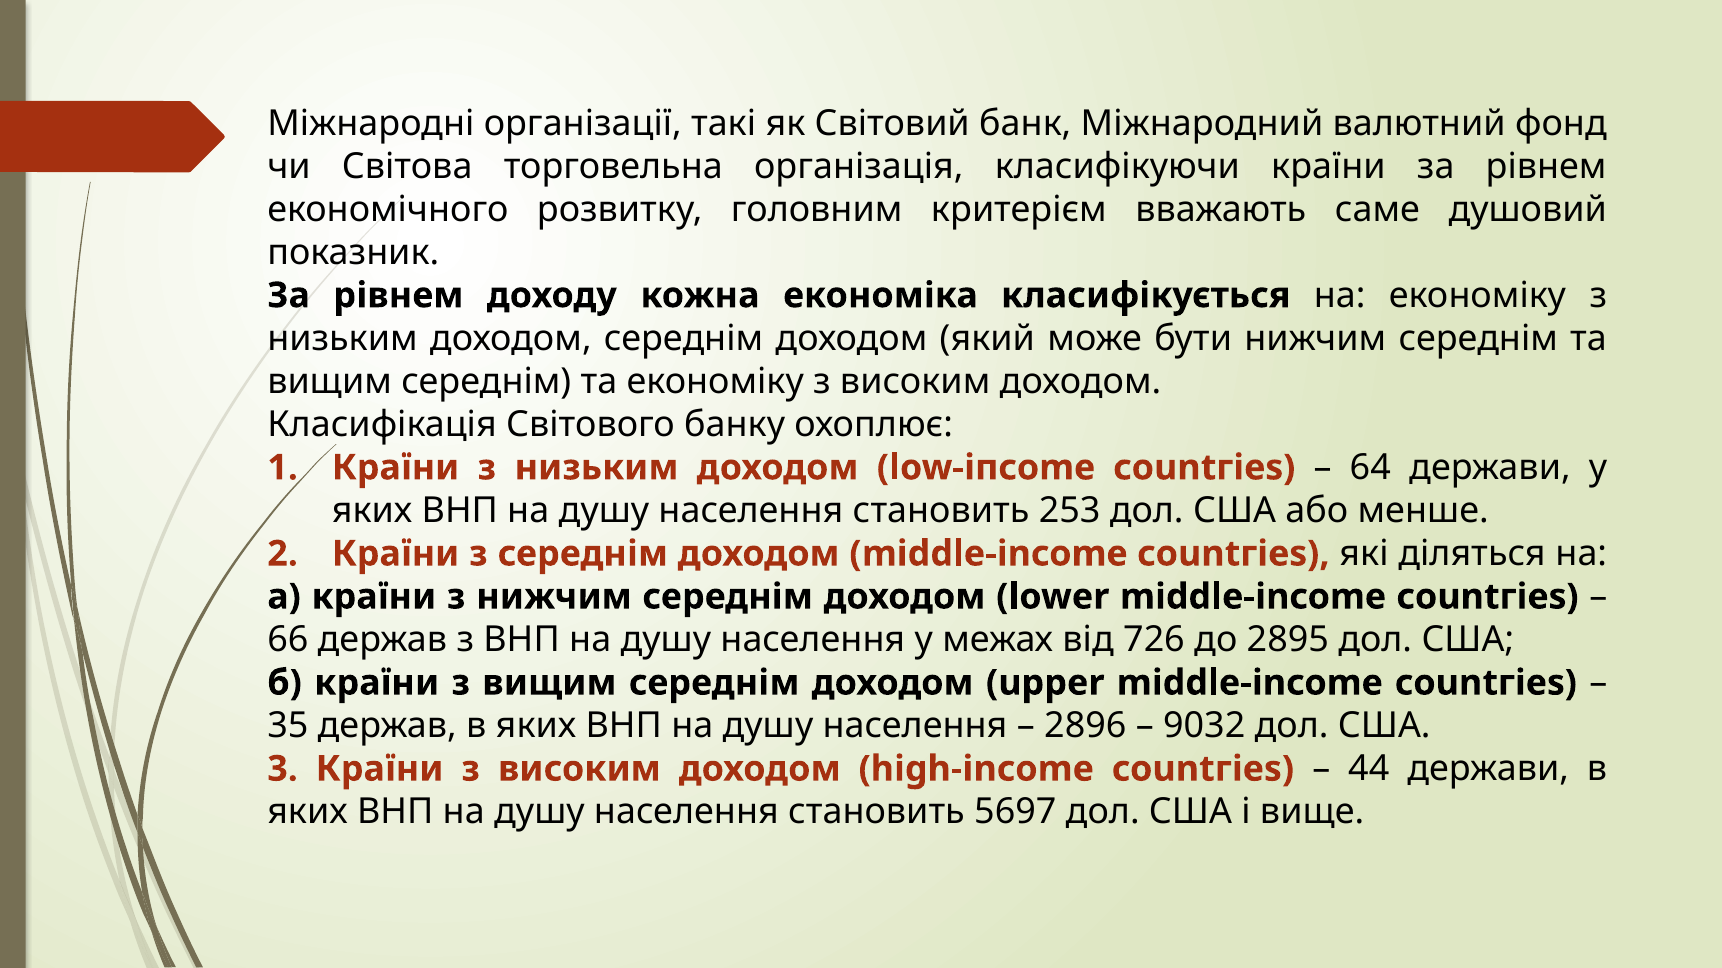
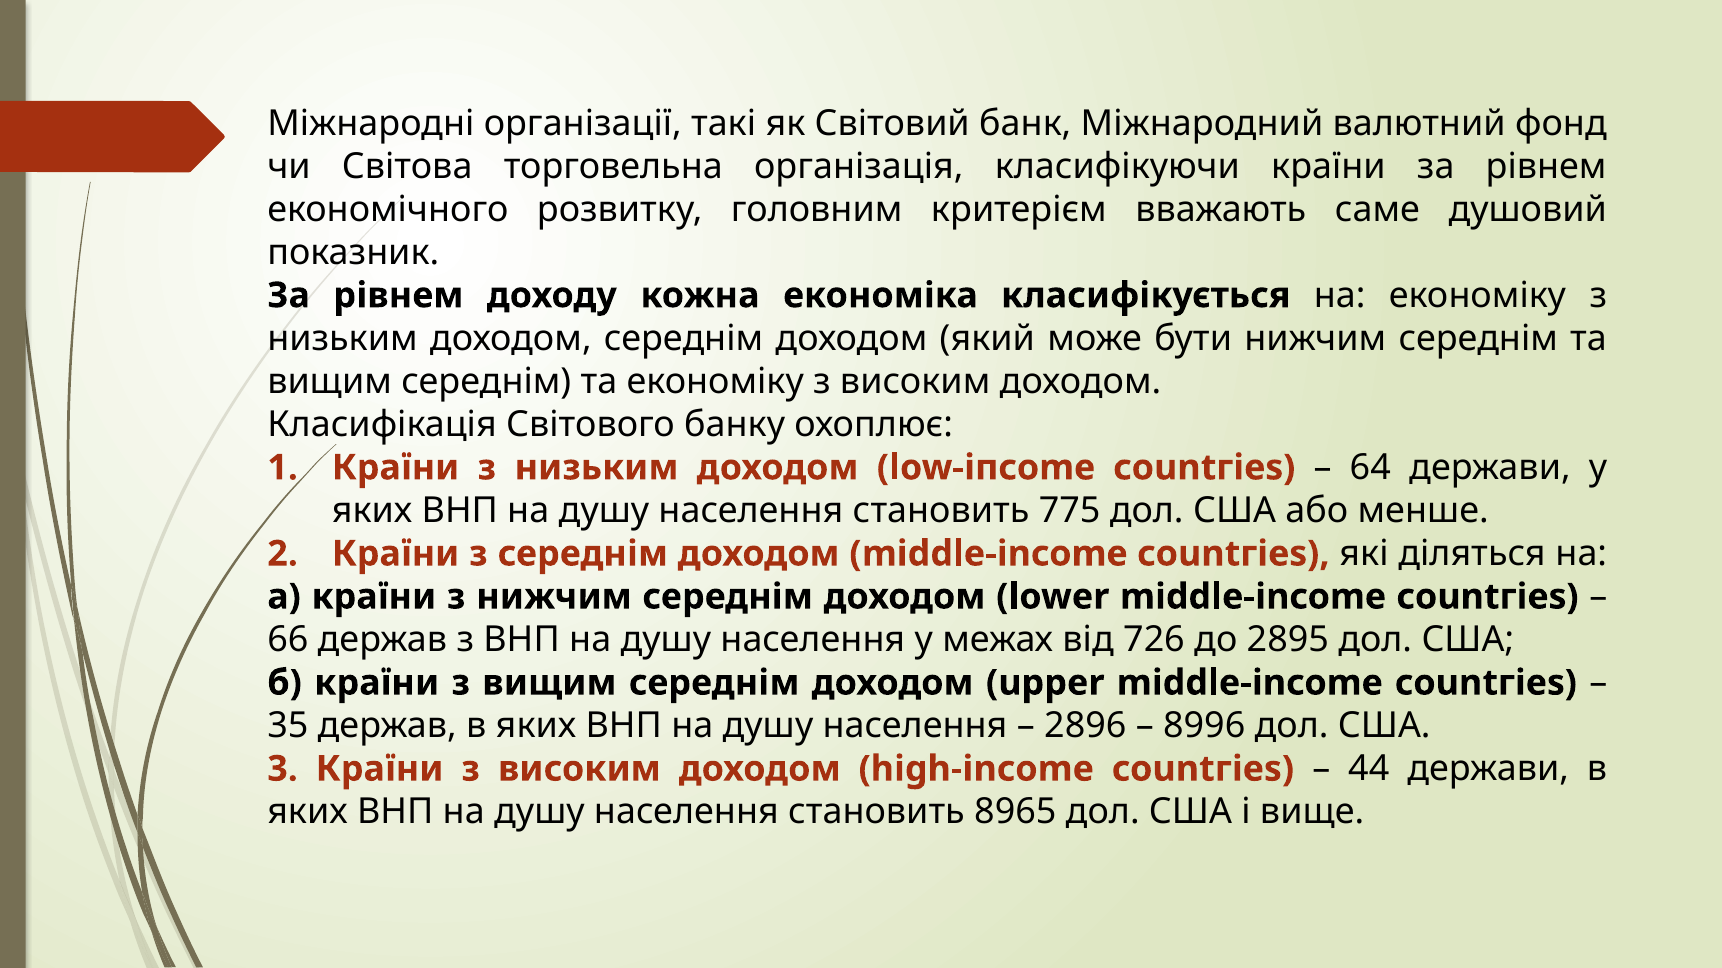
253: 253 -> 775 (1070, 511)
9032: 9032 -> 8996 (1204, 726)
5697: 5697 -> 8965 (1015, 812)
